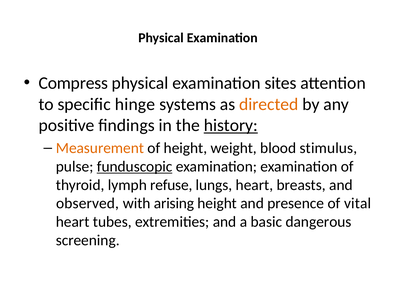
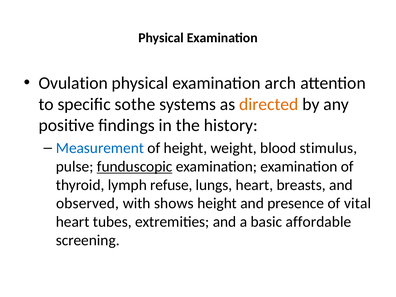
Compress: Compress -> Ovulation (73, 83)
sites: sites -> arch (280, 83)
hinge: hinge -> sothe (135, 104)
history underline: present -> none (231, 125)
Measurement colour: orange -> blue (100, 148)
arising: arising -> shows (174, 203)
dangerous: dangerous -> affordable (318, 222)
